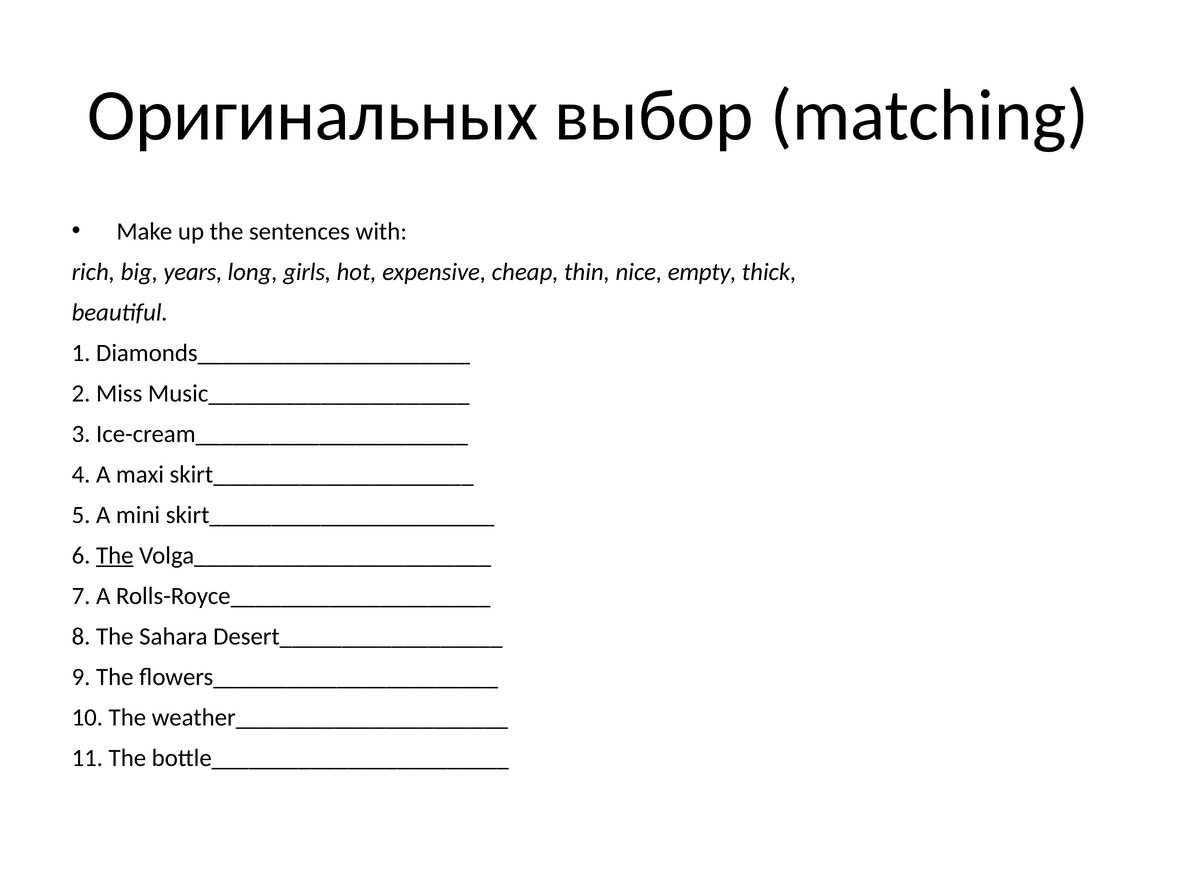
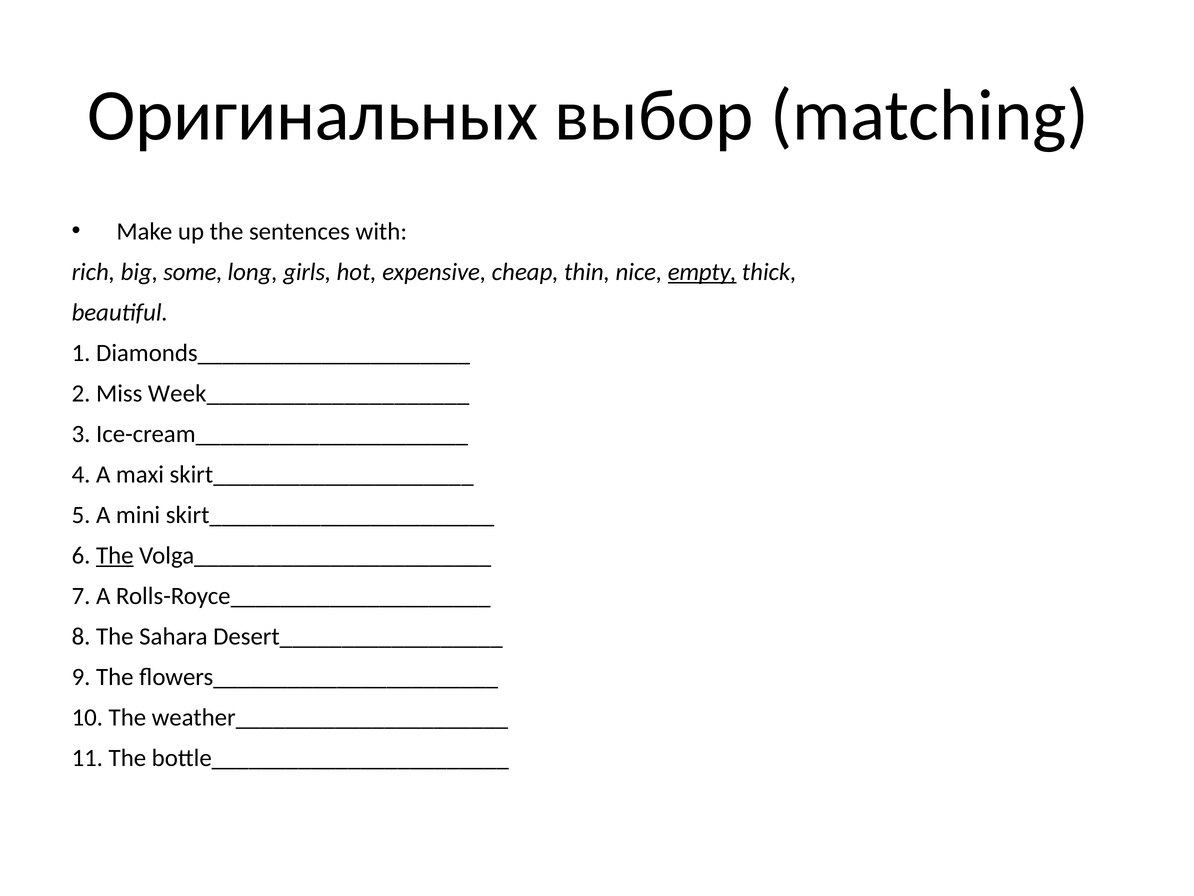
years: years -> some (193, 272)
empty underline: none -> present (702, 272)
Music_____________________: Music_____________________ -> Week_____________________ (309, 393)
